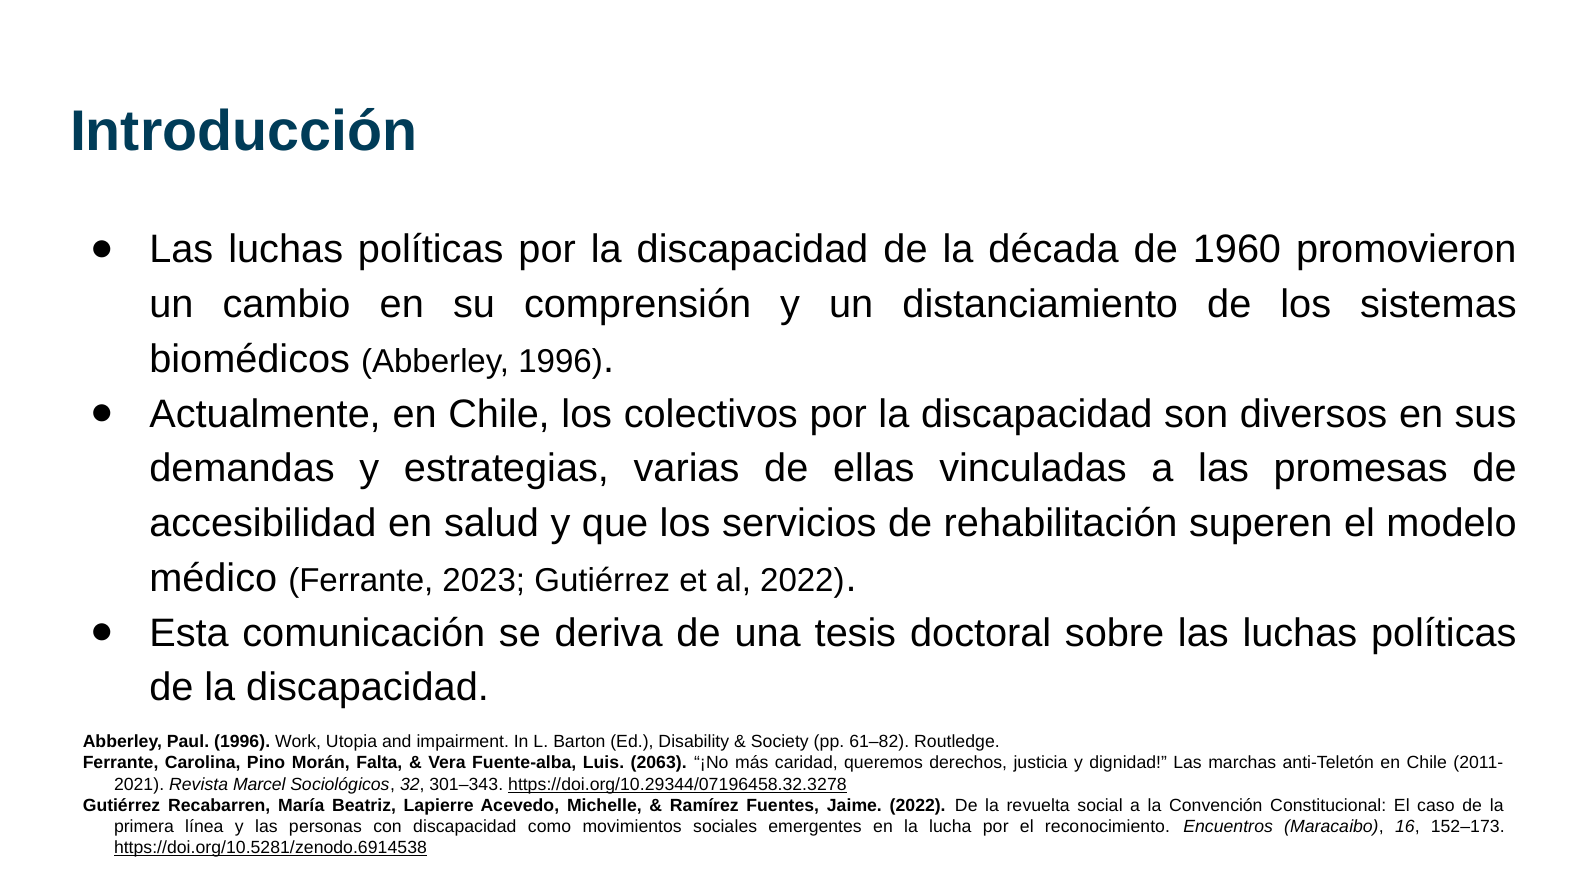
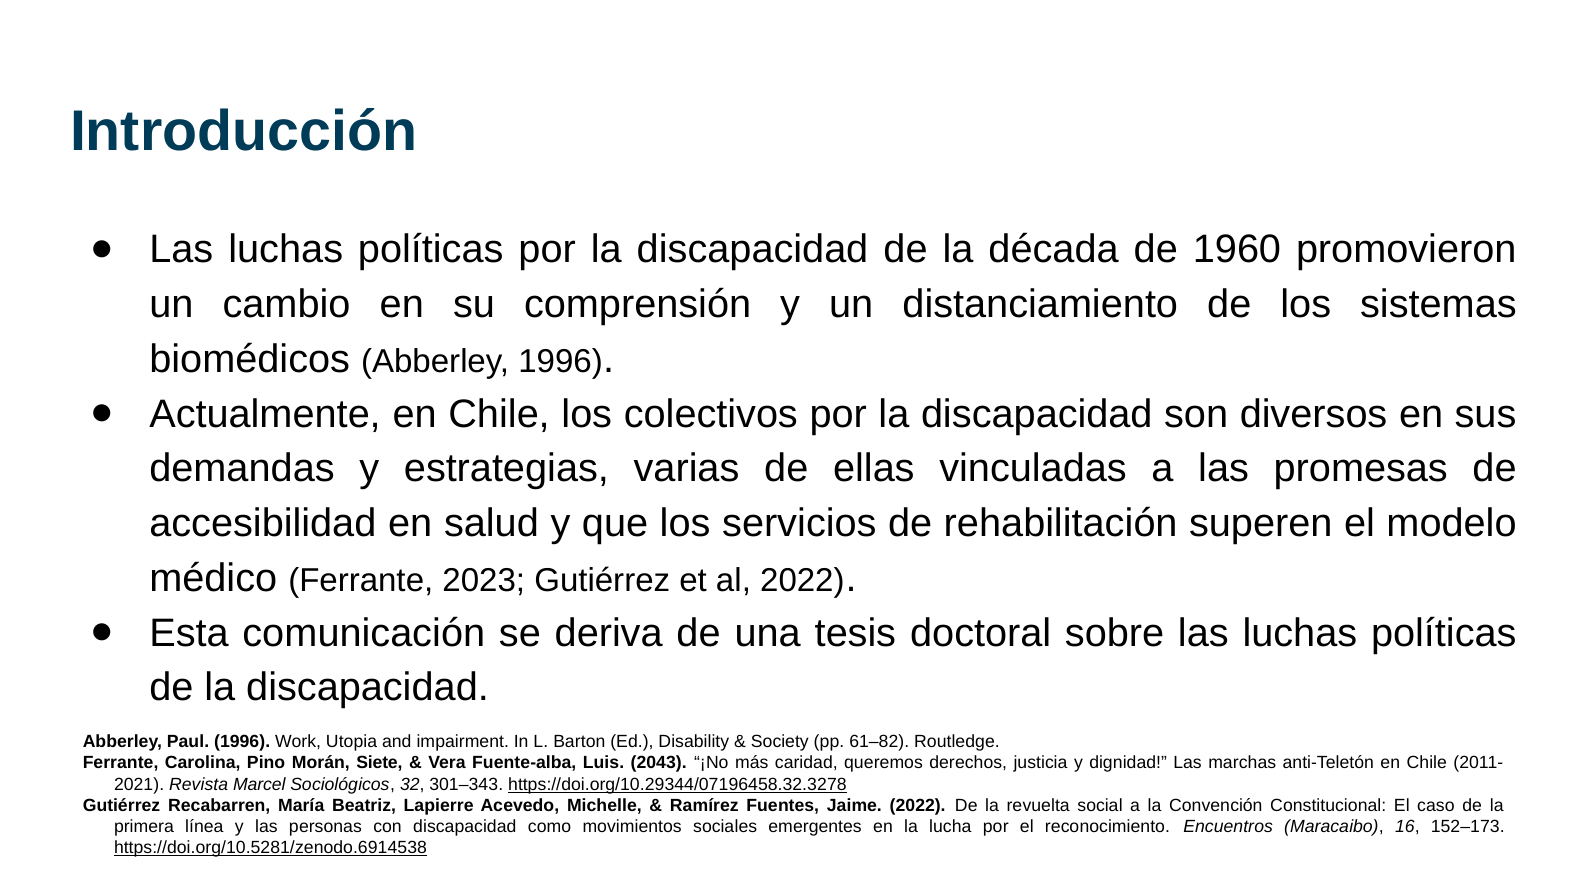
Falta: Falta -> Siete (379, 763)
2063: 2063 -> 2043 (659, 763)
